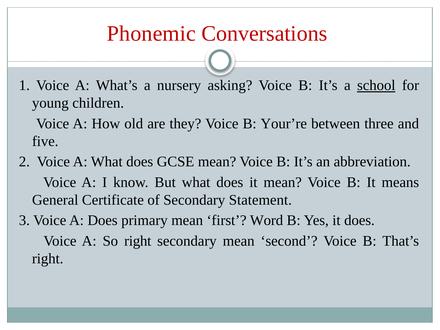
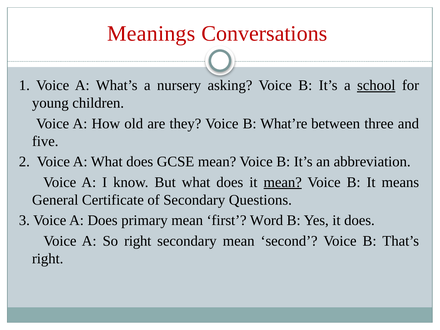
Phonemic: Phonemic -> Meanings (151, 34)
Your’re: Your’re -> What’re (284, 124)
mean underline: none -> present (283, 182)
Statement: Statement -> Questions (260, 200)
